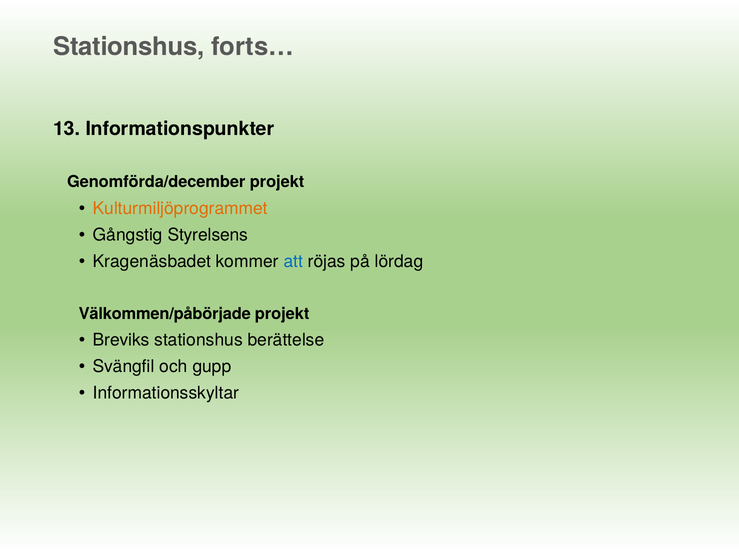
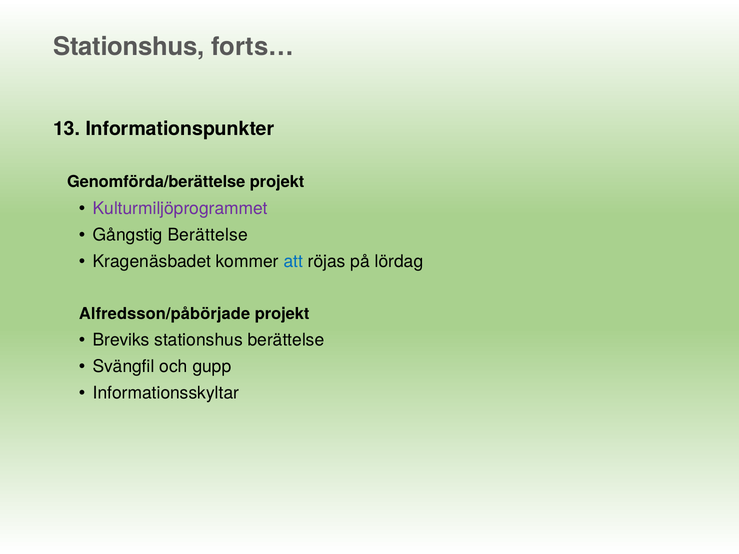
Genomförda/december: Genomförda/december -> Genomförda/berättelse (156, 182)
Kulturmiljöprogrammet colour: orange -> purple (180, 209)
Gångstig Styrelsens: Styrelsens -> Berättelse (208, 235)
Välkommen/påbörjade: Välkommen/påbörjade -> Alfredsson/påbörjade (165, 314)
